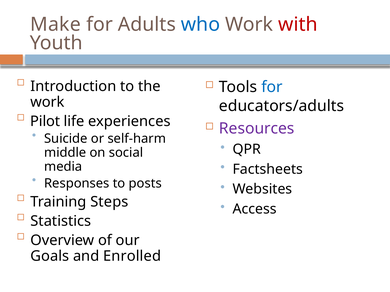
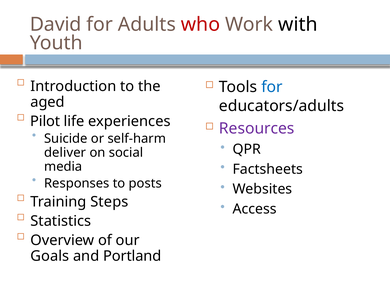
Make: Make -> David (56, 24)
who colour: blue -> red (201, 24)
with colour: red -> black (298, 24)
work: work -> aged (48, 102)
middle: middle -> deliver (65, 153)
Enrolled: Enrolled -> Portland (132, 256)
